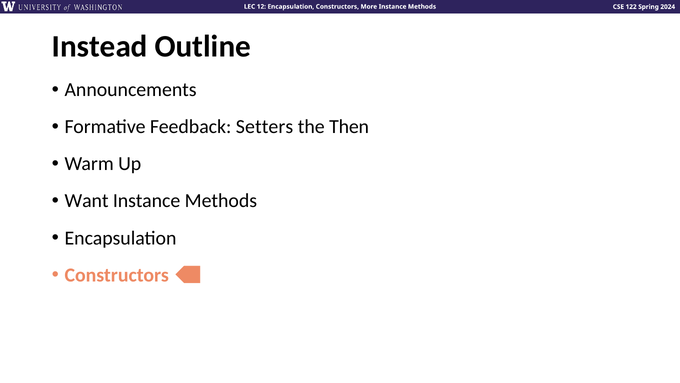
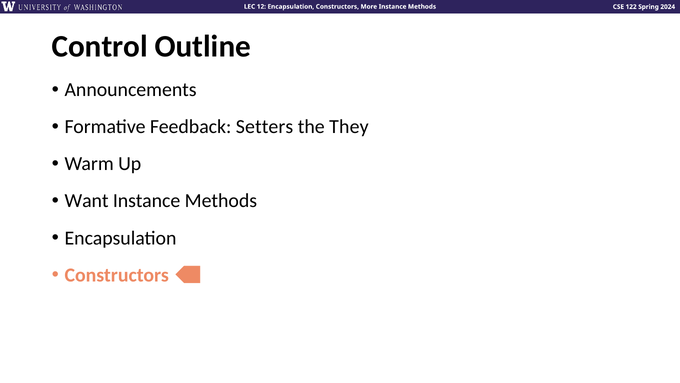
Instead: Instead -> Control (100, 47)
Then: Then -> They (349, 127)
